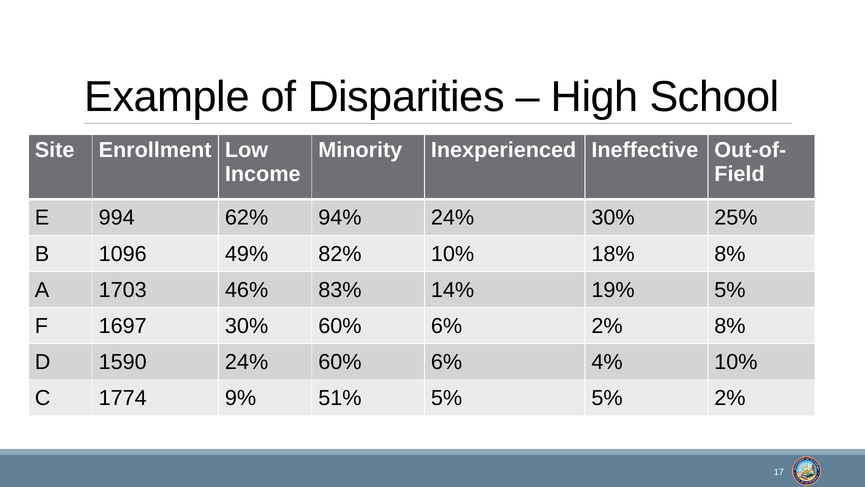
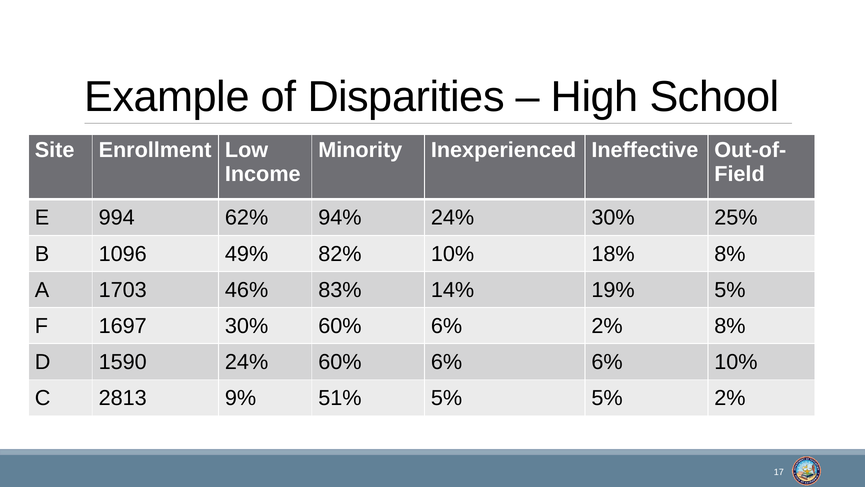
6% 4%: 4% -> 6% (607, 362)
1774: 1774 -> 2813 (123, 398)
